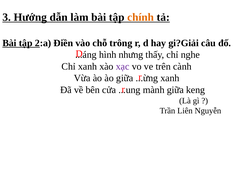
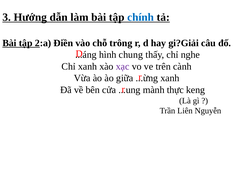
chính colour: orange -> blue (141, 17)
nhưng: nhưng -> chung (131, 55)
mành giữa: giữa -> thực (175, 90)
